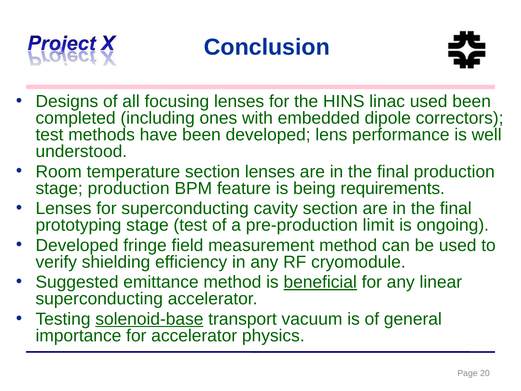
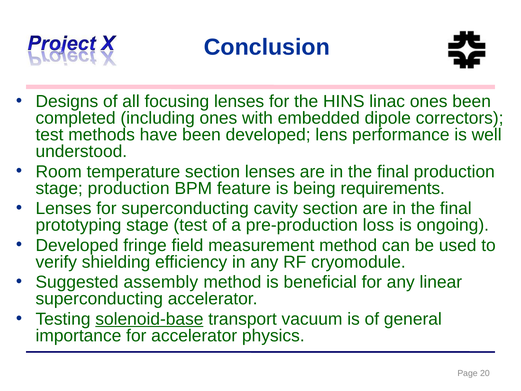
linac used: used -> ones (429, 101)
limit: limit -> loss (378, 225)
emittance: emittance -> assembly (161, 282)
beneficial underline: present -> none (320, 282)
